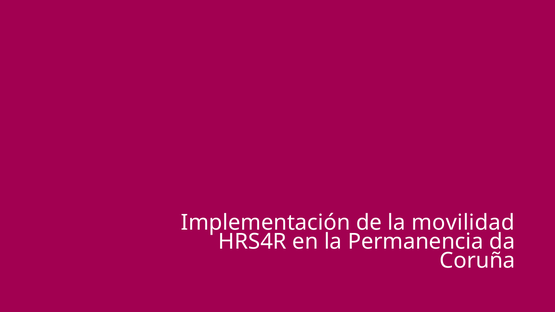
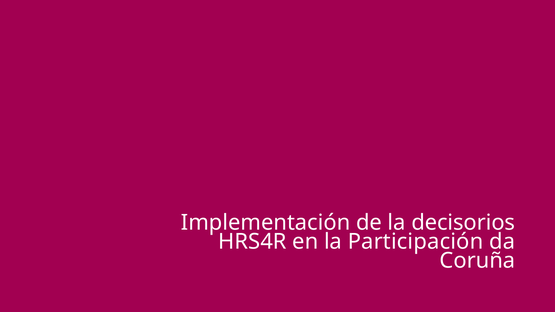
movilidad: movilidad -> decisorios (463, 223)
Permanencia: Permanencia -> Participación (416, 242)
